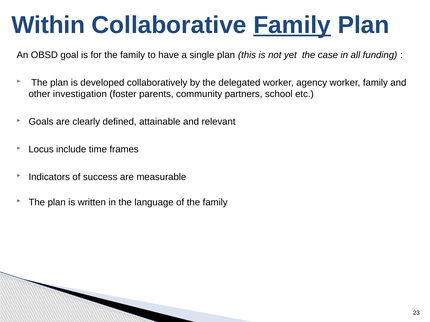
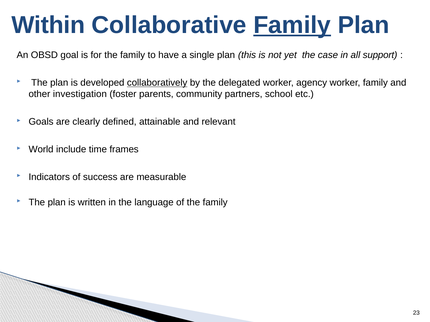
funding: funding -> support (380, 55)
collaboratively underline: none -> present (157, 83)
Locus: Locus -> World (41, 150)
